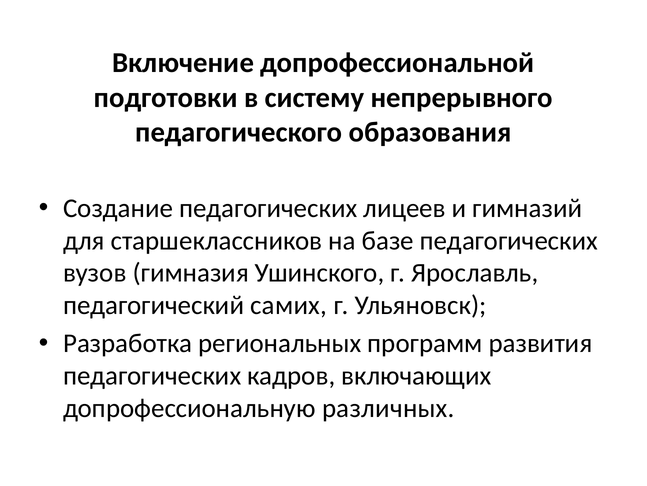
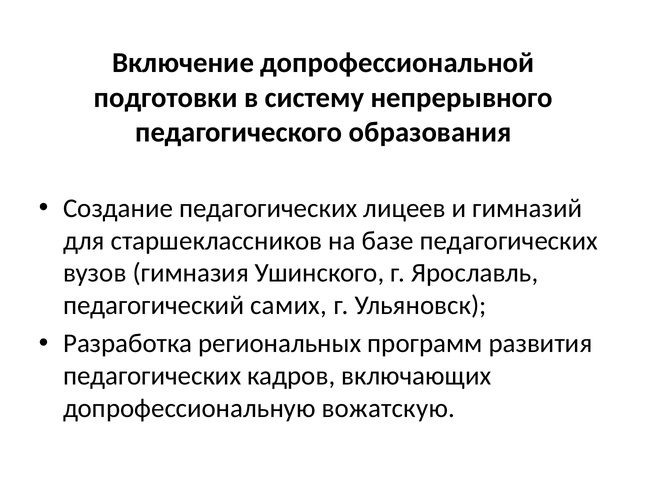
различных: различных -> вожатскую (388, 408)
